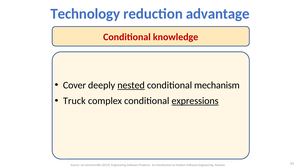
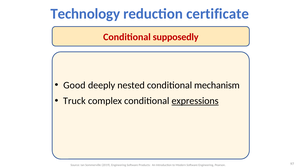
advantage: advantage -> certificate (218, 14)
knowledge: knowledge -> supposedly (176, 37)
Cover: Cover -> Good (74, 85)
nested underline: present -> none (131, 85)
